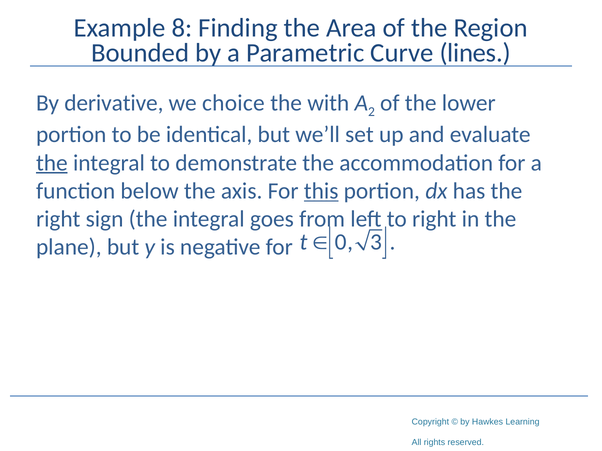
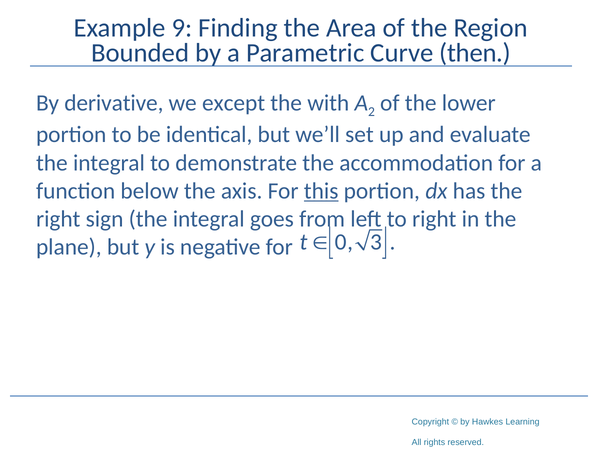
8: 8 -> 9 (182, 28)
lines: lines -> then (475, 53)
choice: choice -> except (234, 103)
the underline: present -> none (52, 163)
